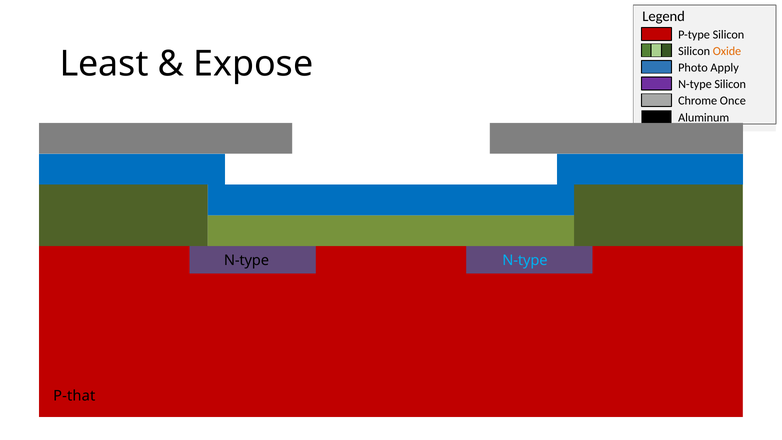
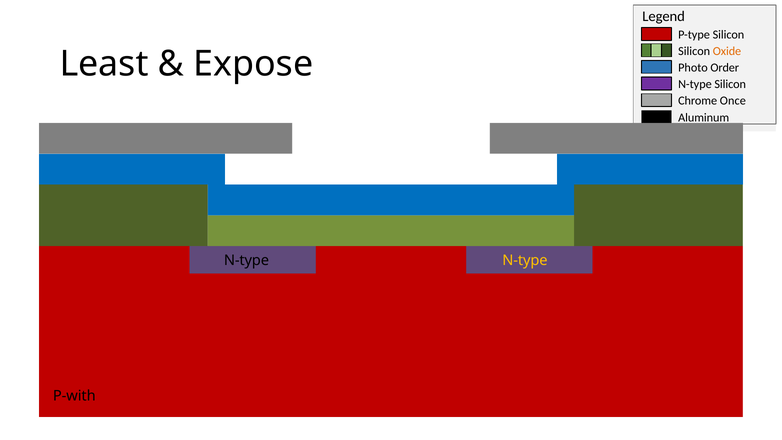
Apply: Apply -> Order (725, 68)
N-type colour: light blue -> yellow (525, 261)
P-that: P-that -> P-with (74, 396)
